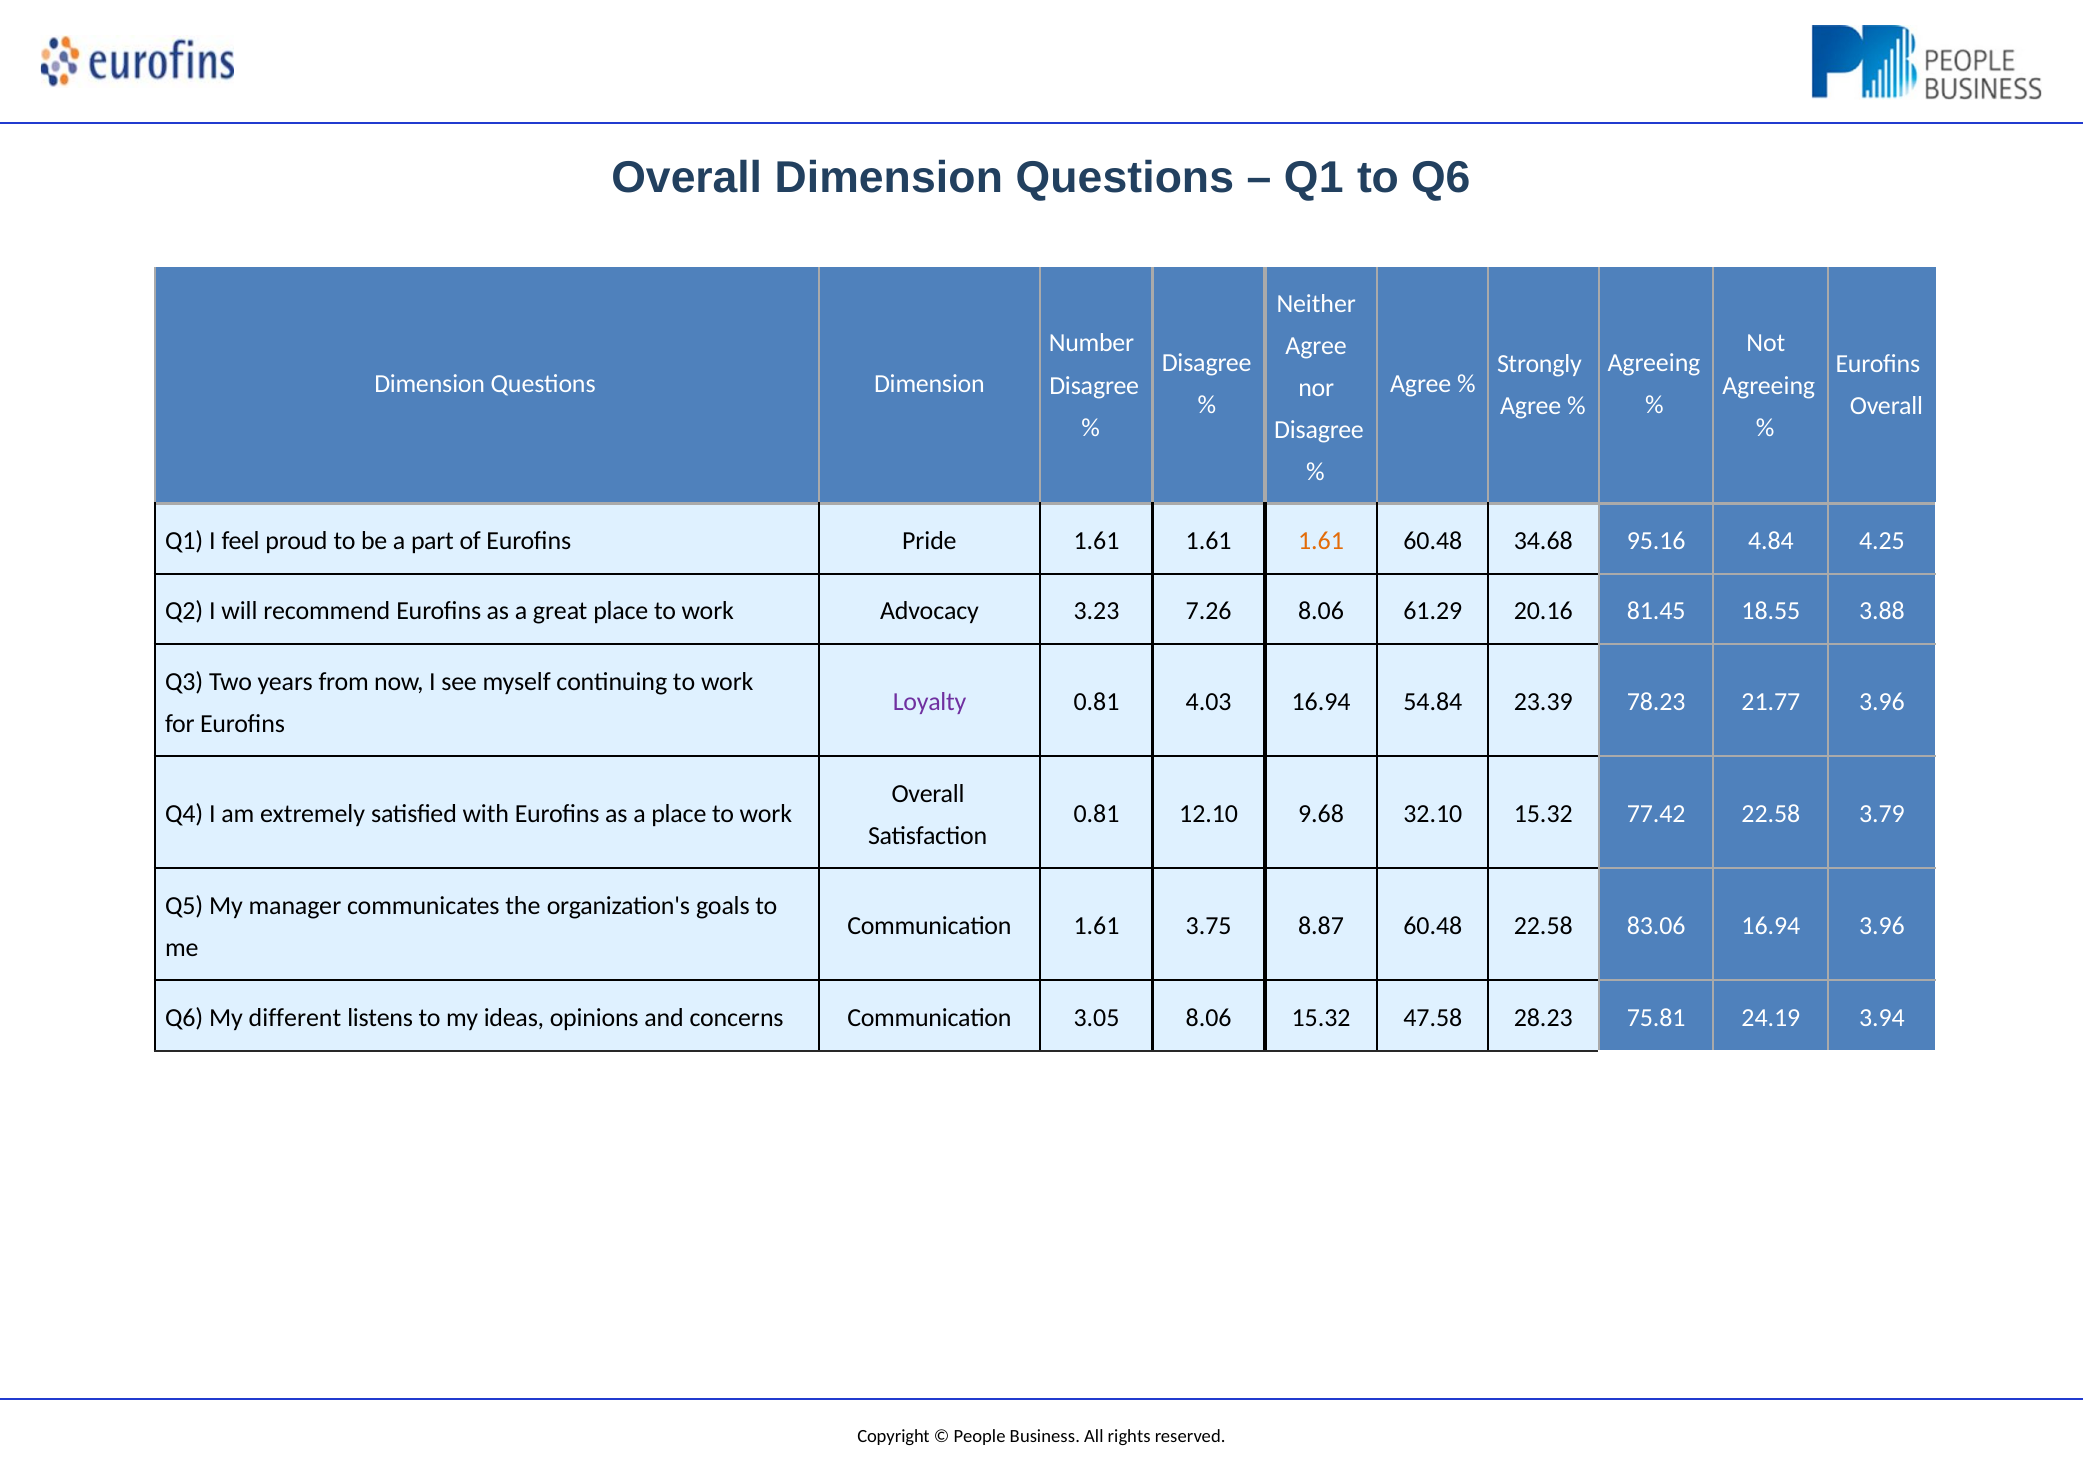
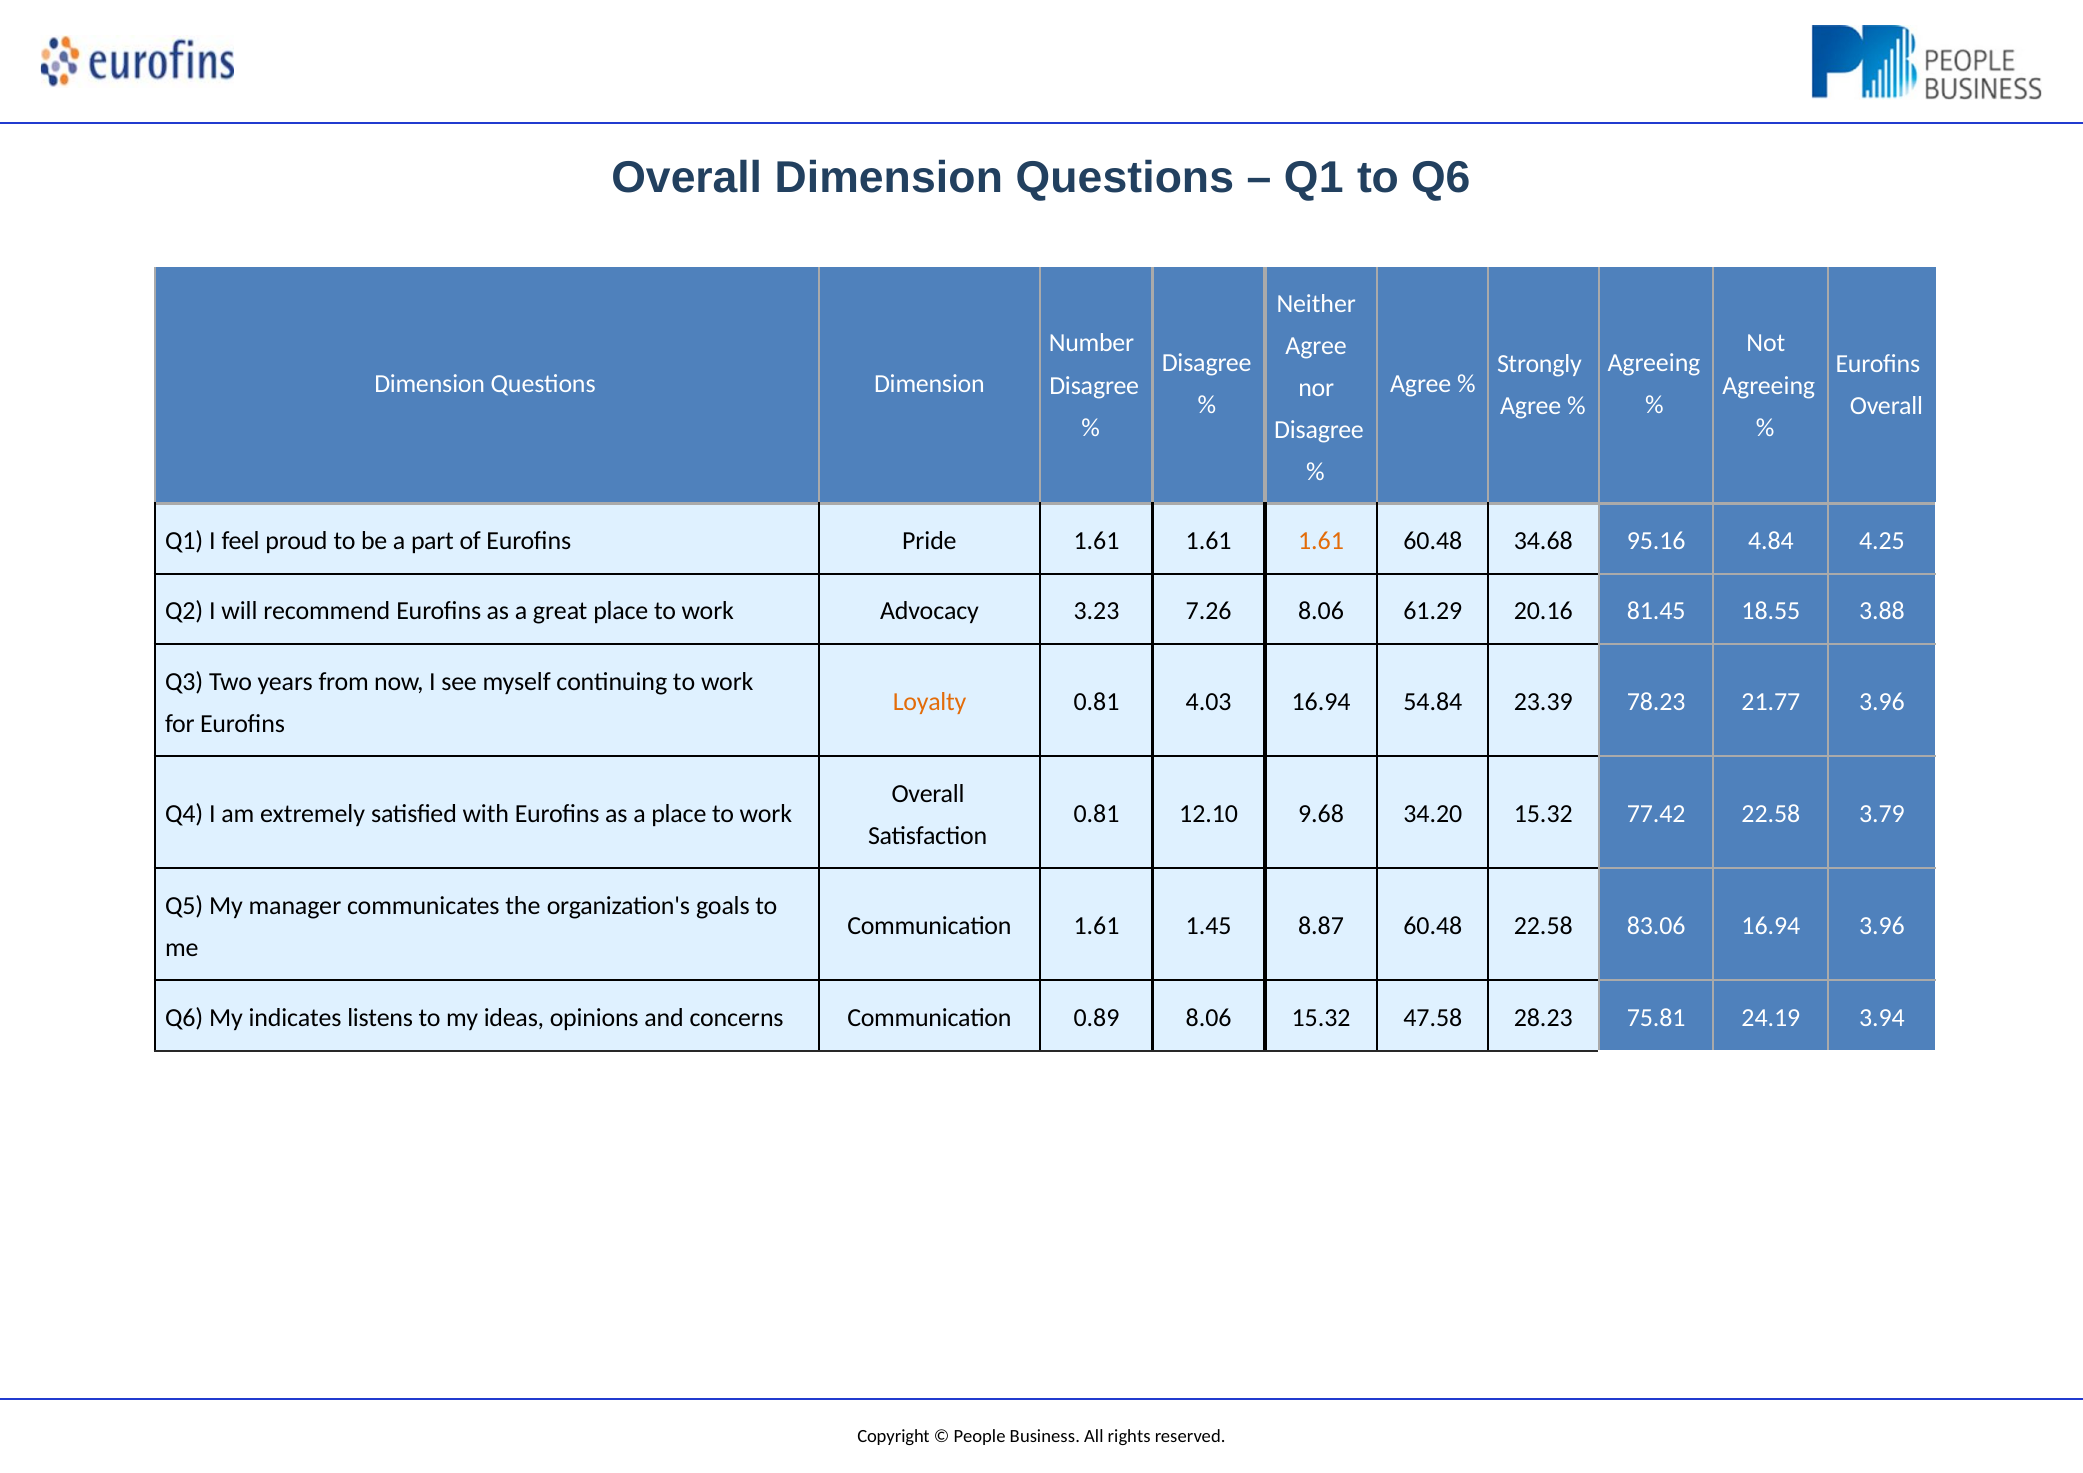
Loyalty colour: purple -> orange (930, 702)
32.10: 32.10 -> 34.20 (1433, 814)
3.75: 3.75 -> 1.45 (1209, 926)
different: different -> indicates (295, 1018)
3.05: 3.05 -> 0.89 (1097, 1018)
